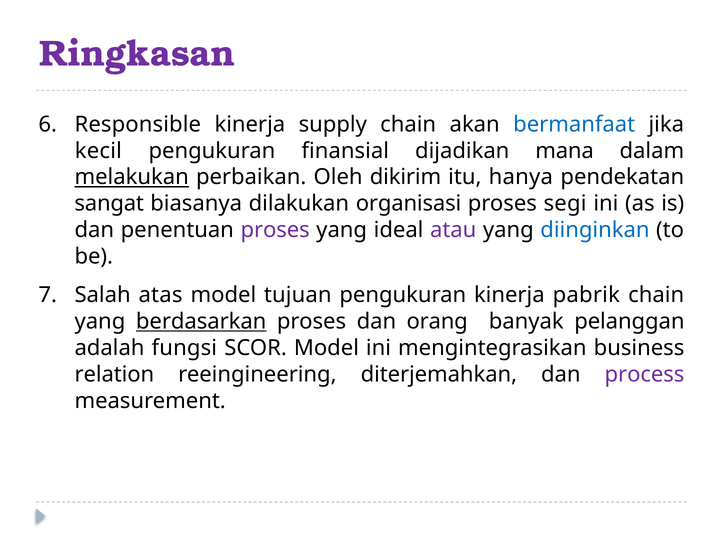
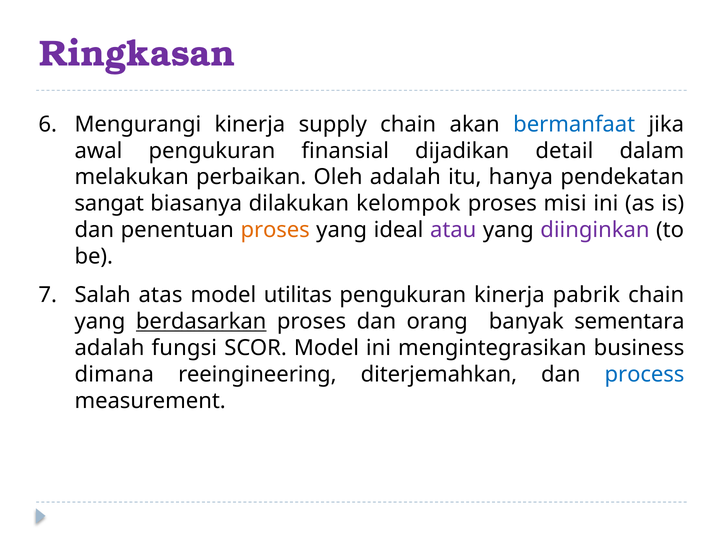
Responsible: Responsible -> Mengurangi (138, 124)
kecil: kecil -> awal (98, 151)
mana: mana -> detail (564, 151)
melakukan underline: present -> none (132, 177)
Oleh dikirim: dikirim -> adalah (405, 177)
organisasi: organisasi -> kelompok (408, 204)
segi: segi -> misi (565, 204)
proses colour: purple -> orange (275, 230)
diinginkan colour: blue -> purple (595, 230)
tujuan: tujuan -> utilitas (298, 295)
pelanggan: pelanggan -> sementara (629, 322)
relation: relation -> dimana (114, 375)
process colour: purple -> blue (645, 375)
